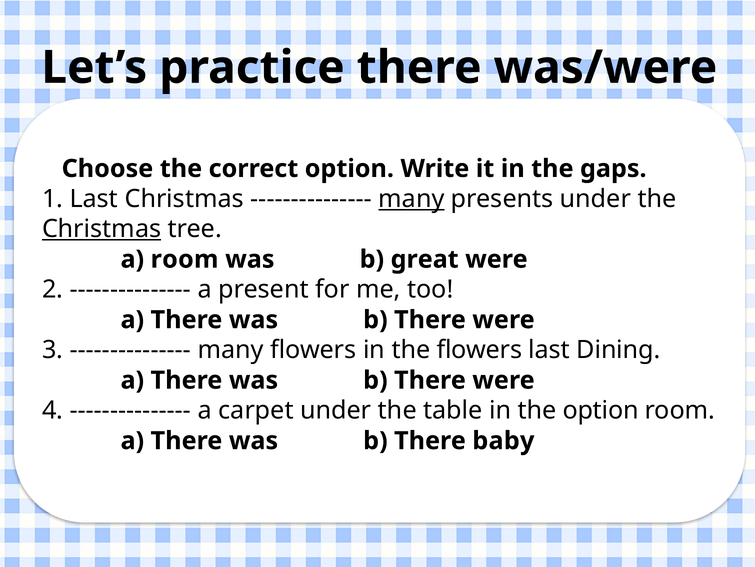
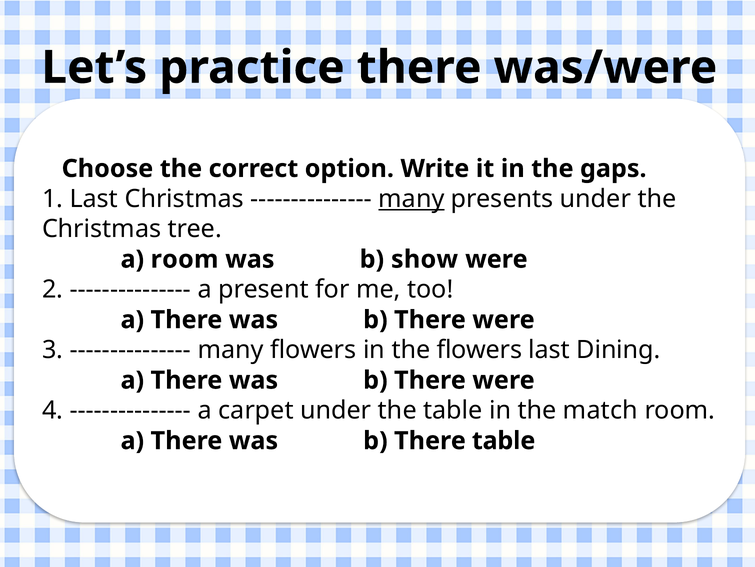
Christmas underline: present -> none (102, 229)
great: great -> show (425, 259)
the option: option -> match (600, 410)
There baby: baby -> table (504, 440)
